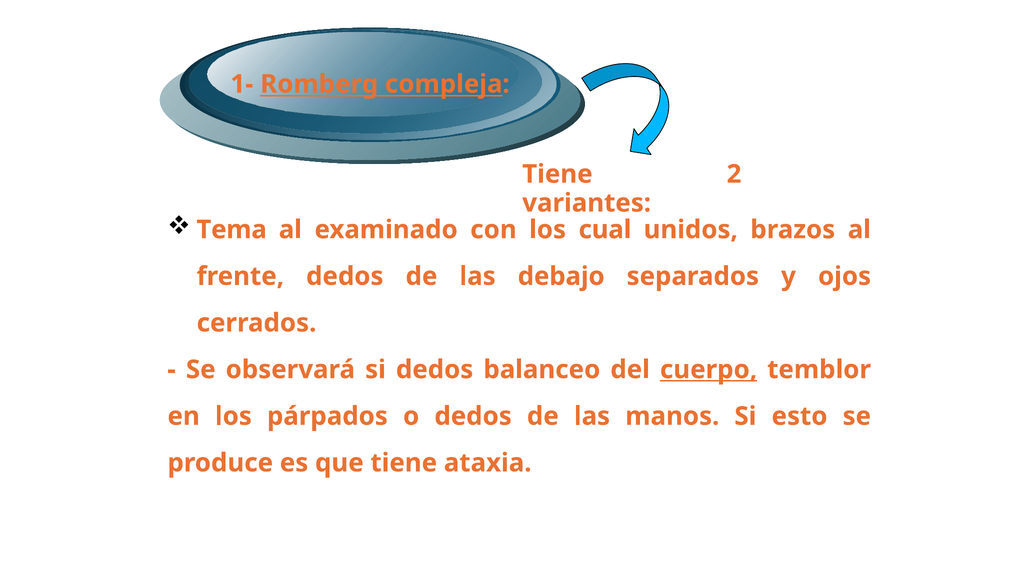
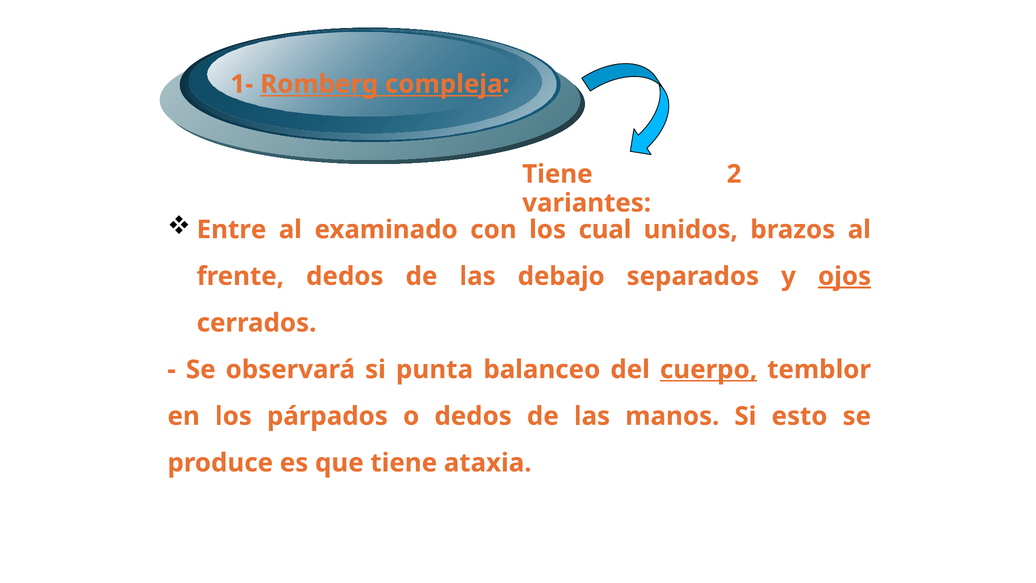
Tema: Tema -> Entre (231, 230)
ojos underline: none -> present (845, 276)
si dedos: dedos -> punta (435, 369)
